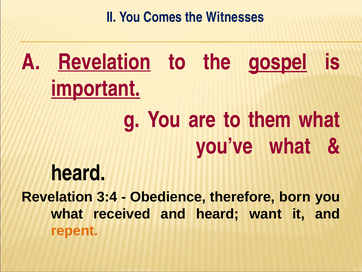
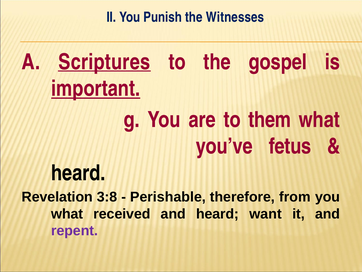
Comes: Comes -> Punish (163, 17)
A Revelation: Revelation -> Scriptures (104, 62)
gospel underline: present -> none (278, 62)
you’ve what: what -> fetus (290, 146)
3:4: 3:4 -> 3:8 (107, 197)
Obedience: Obedience -> Perishable (168, 197)
born: born -> from (295, 197)
repent colour: orange -> purple (75, 230)
